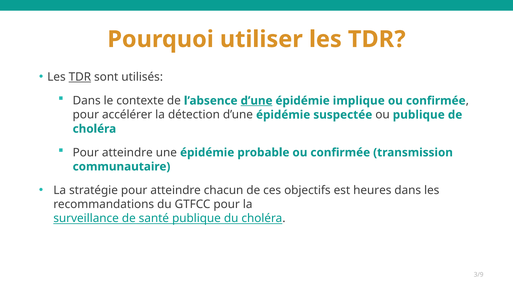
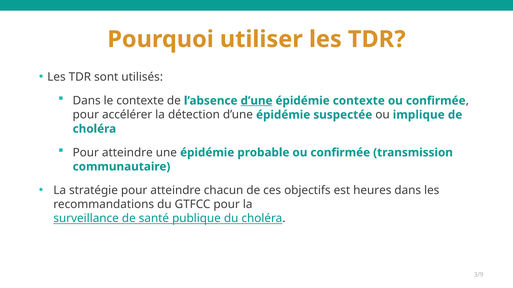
TDR underline: present -> none (80, 77)
épidémie implique: implique -> contexte (359, 101)
ou publique: publique -> implique (419, 115)
